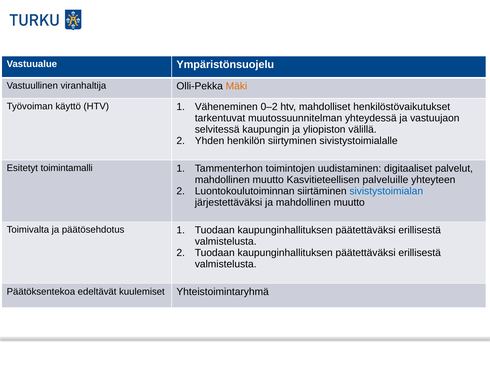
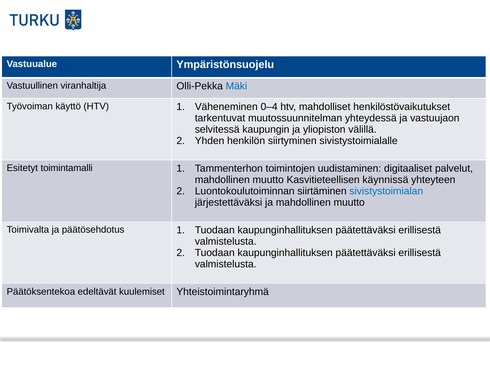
Mäki colour: orange -> blue (236, 86)
0–2: 0–2 -> 0–4 (269, 107)
palveluille: palveluille -> käynnissä (385, 180)
